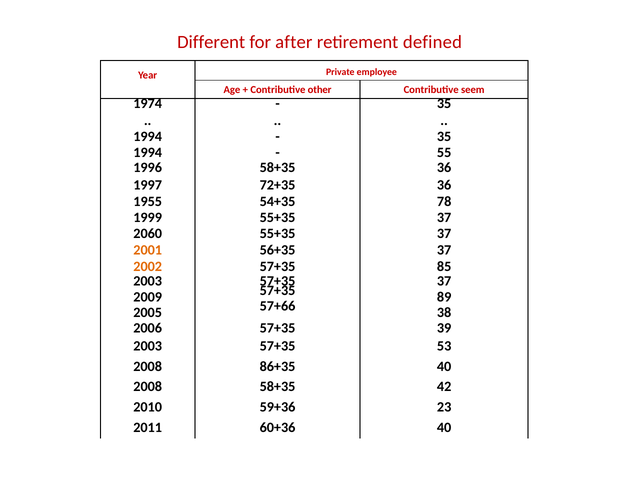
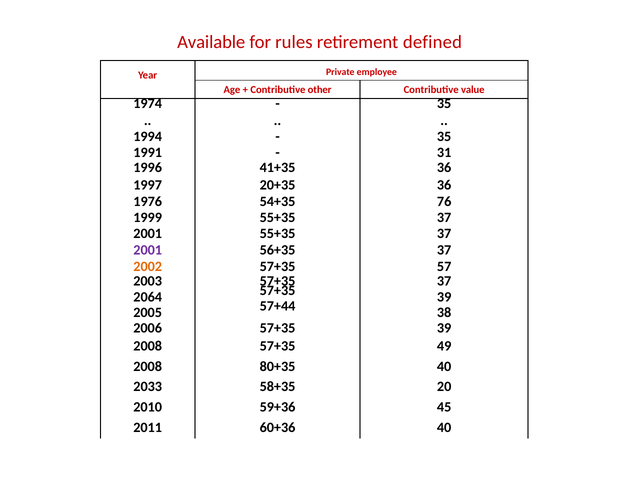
Different: Different -> Available (211, 42)
after: after -> rules (294, 42)
seem: seem -> value (473, 90)
1994: 1994 -> 1991 (148, 153)
55: 55 -> 31 (444, 153)
1996 58+35: 58+35 -> 41+35 (278, 168)
72+35: 72+35 -> 20+35 (278, 185)
1955: 1955 -> 1976 (148, 201)
78: 78 -> 76 (444, 201)
2060: 2060 -> 2001 (148, 234)
2001 colour: orange -> purple (148, 250)
85: 85 -> 57 (444, 266)
2009: 2009 -> 2064 (148, 297)
89: 89 -> 39 (444, 297)
57+66: 57+66 -> 57+44 (278, 306)
2003: 2003 -> 2008 (148, 346)
53: 53 -> 49 (444, 346)
86+35: 86+35 -> 80+35 (278, 366)
2008: 2008 -> 2033 (148, 387)
42: 42 -> 20 (444, 387)
23: 23 -> 45 (444, 407)
